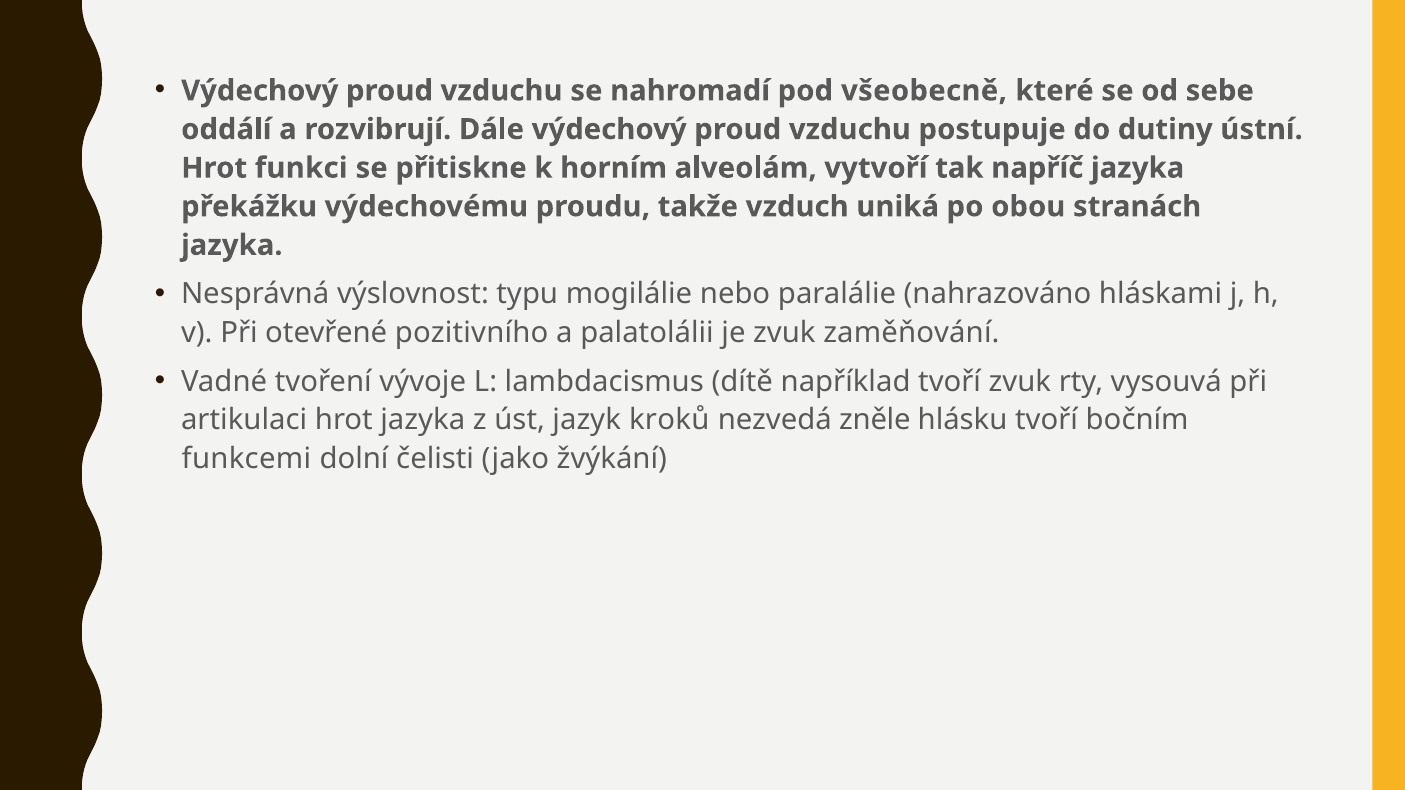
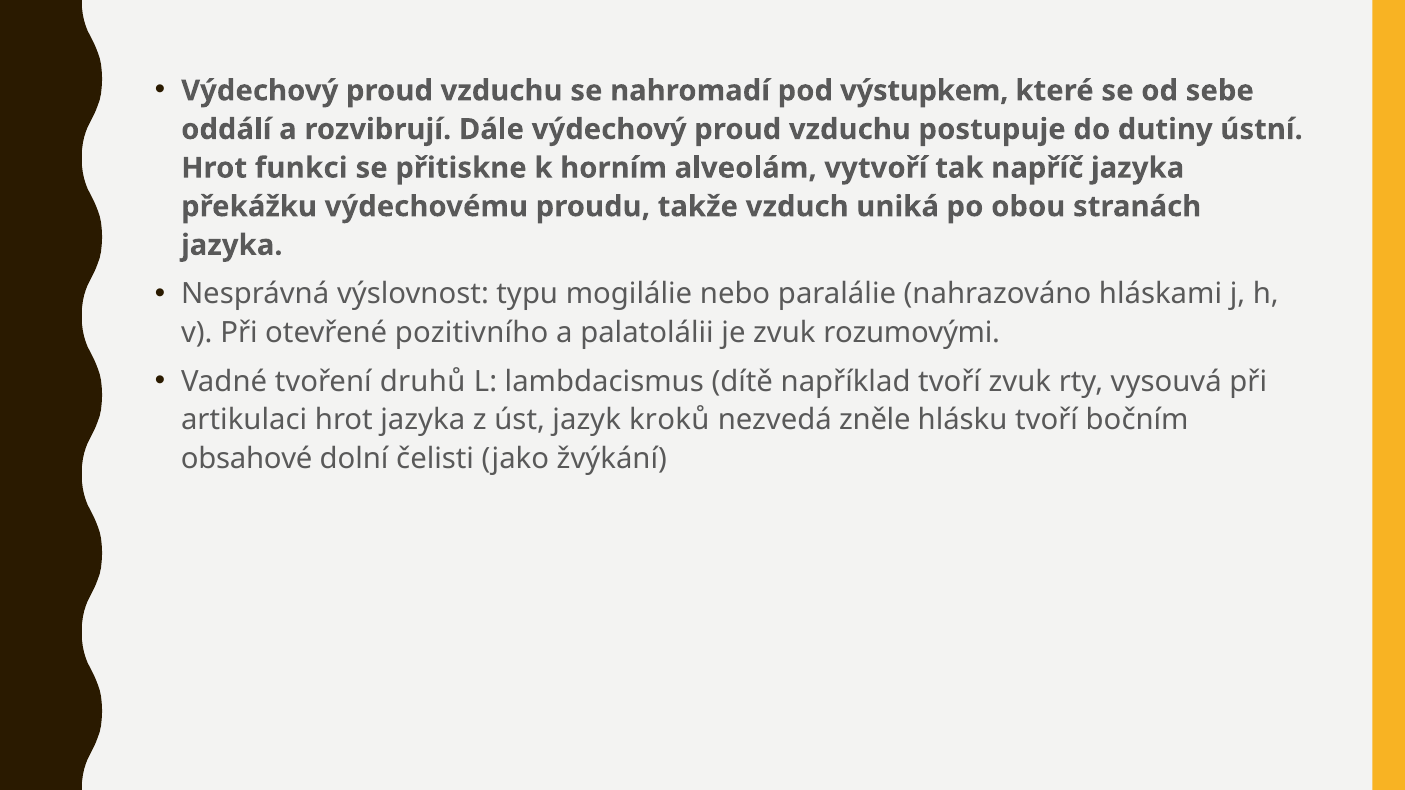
všeobecně: všeobecně -> výstupkem (924, 91)
zaměňování: zaměňování -> rozumovými (912, 333)
vývoje: vývoje -> druhů (423, 382)
funkcemi: funkcemi -> obsahové (247, 459)
